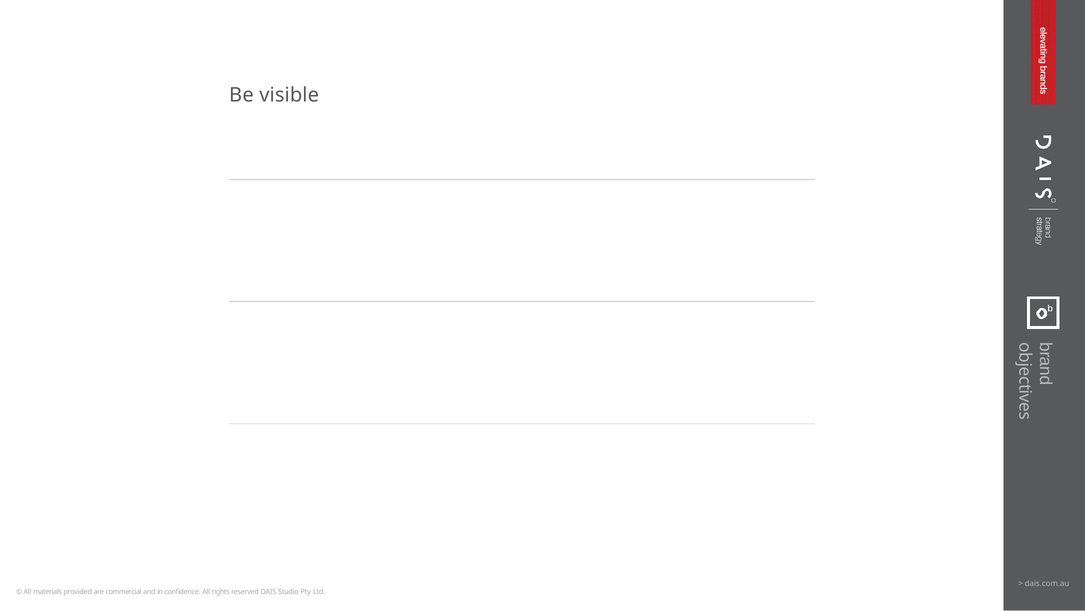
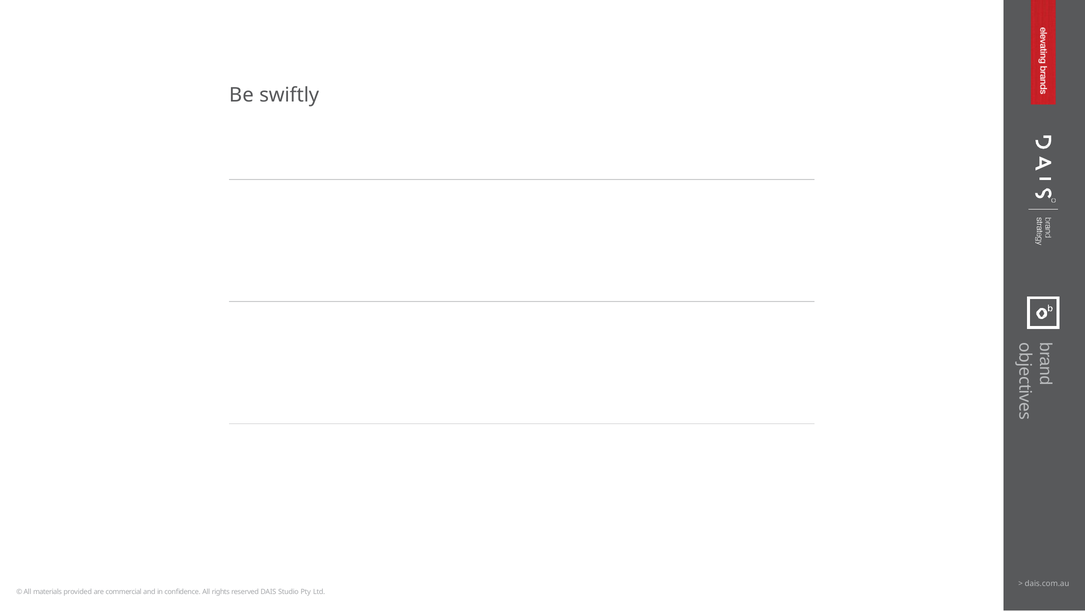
visible: visible -> swiftly (289, 95)
